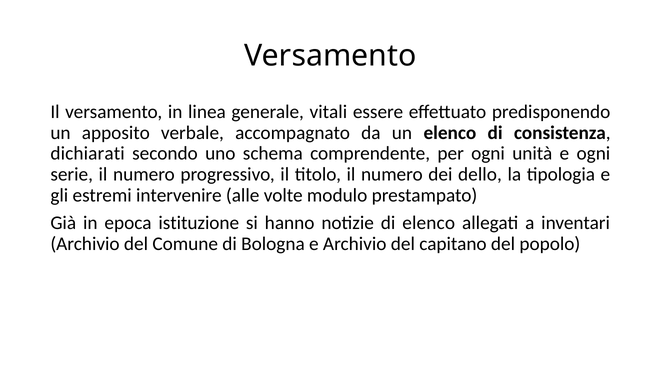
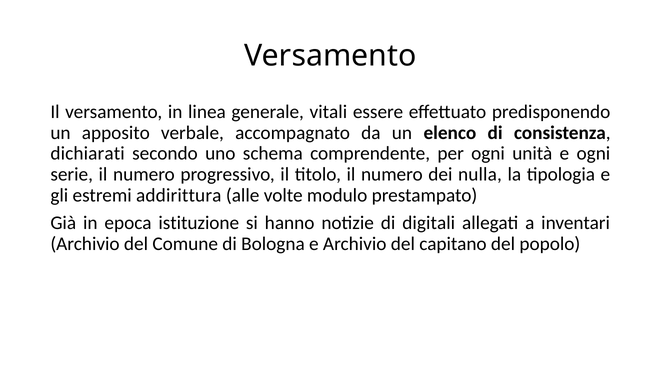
dello: dello -> nulla (480, 174)
intervenire: intervenire -> addirittura (179, 195)
di elenco: elenco -> digitali (429, 223)
